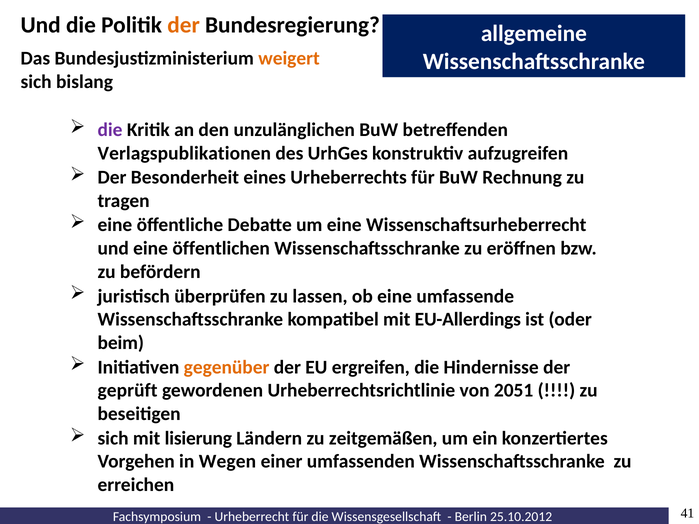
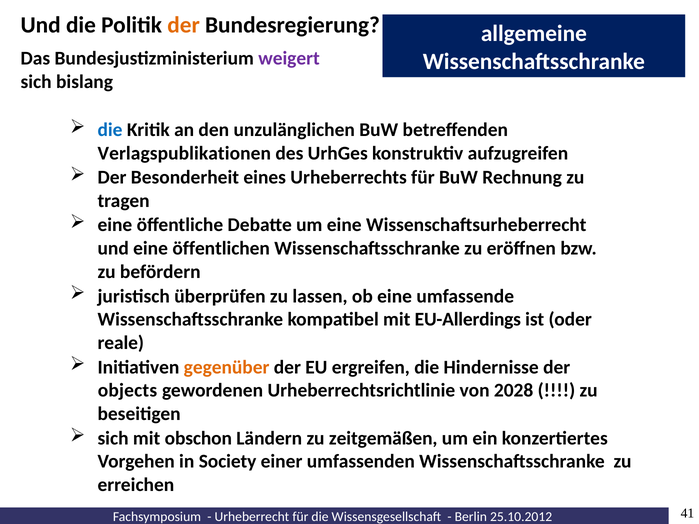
weigert colour: orange -> purple (289, 58)
die colour: purple -> blue (110, 130)
beim: beim -> reale (121, 343)
geprüft: geprüft -> objects (127, 391)
2051: 2051 -> 2028 (514, 391)
lisierung: lisierung -> obschon (198, 438)
Wegen: Wegen -> Society (228, 462)
